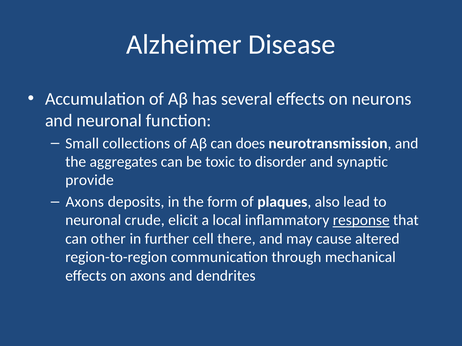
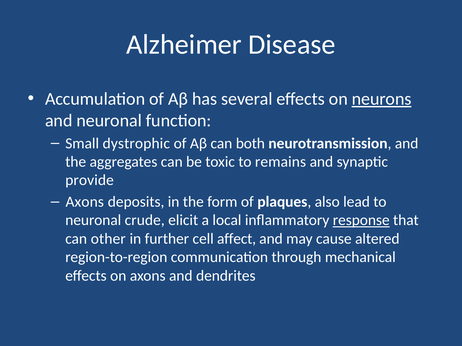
neurons underline: none -> present (382, 99)
collections: collections -> dystrophic (136, 144)
does: does -> both (250, 144)
disorder: disorder -> remains (281, 162)
there: there -> affect (237, 239)
